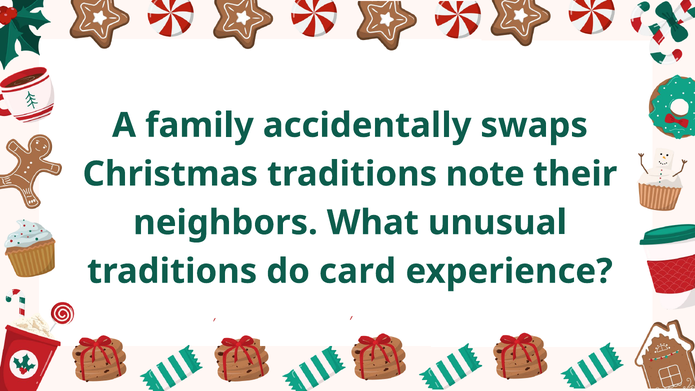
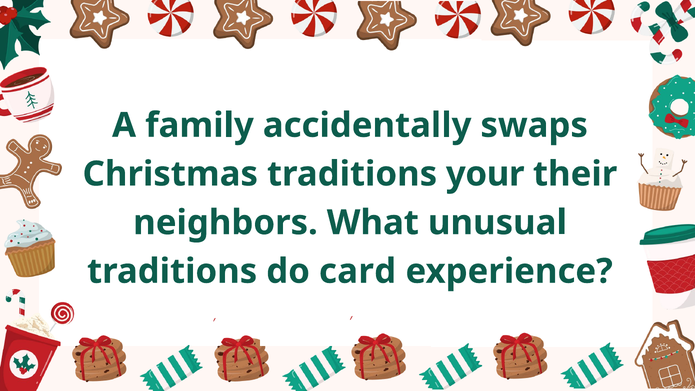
note: note -> your (485, 174)
